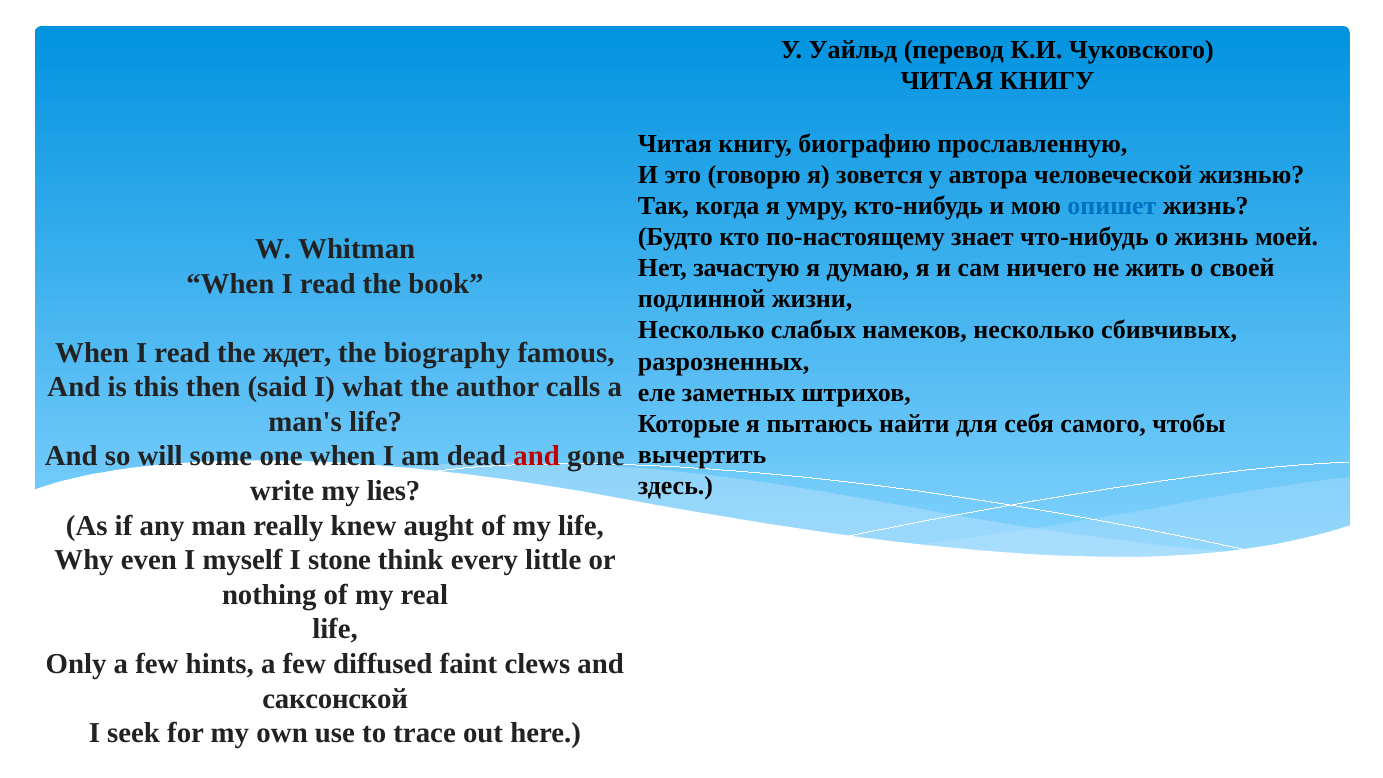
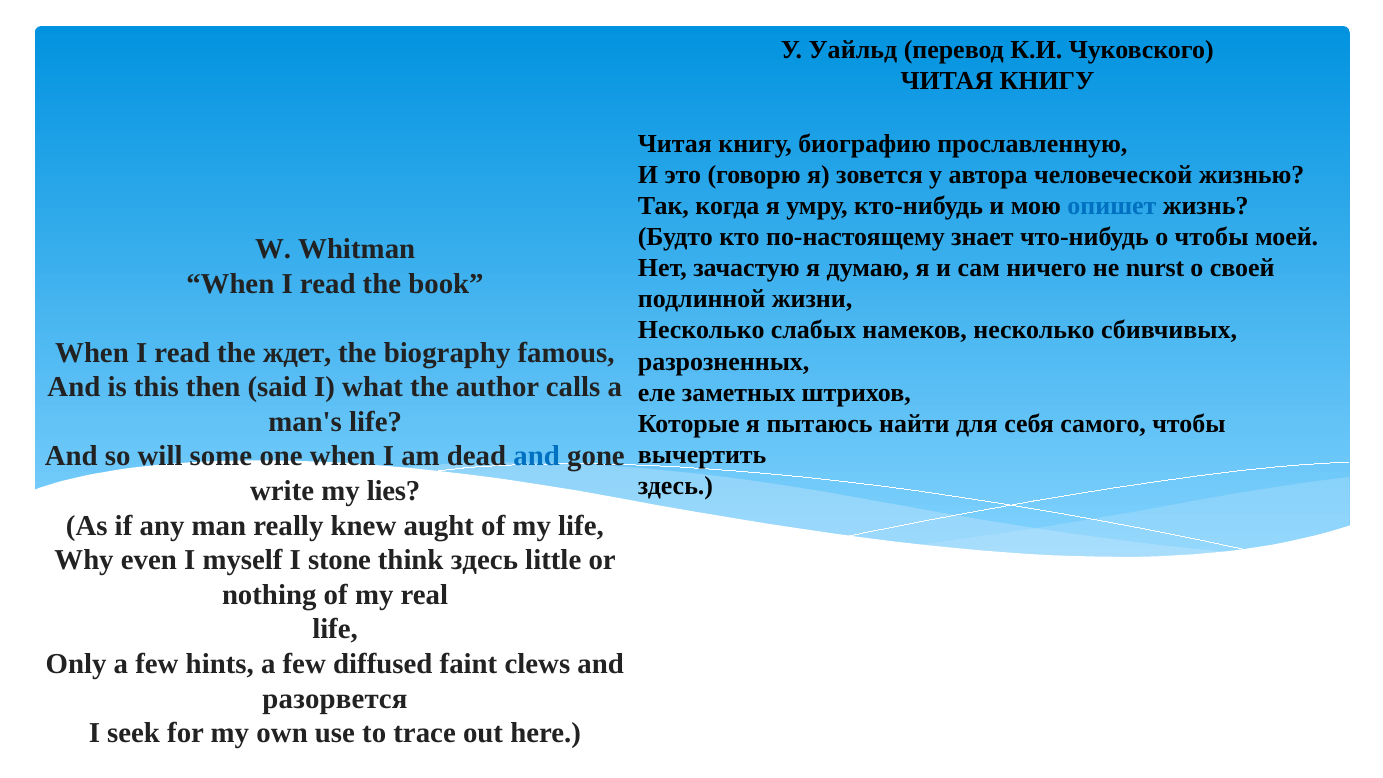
о жизнь: жизнь -> чтобы (1212, 237)
жить: жить -> nurst (1155, 268)
and colour: red -> blue (537, 456)
think every: every -> здесь (484, 560)
саксонской: саксонской -> разорвется (335, 699)
